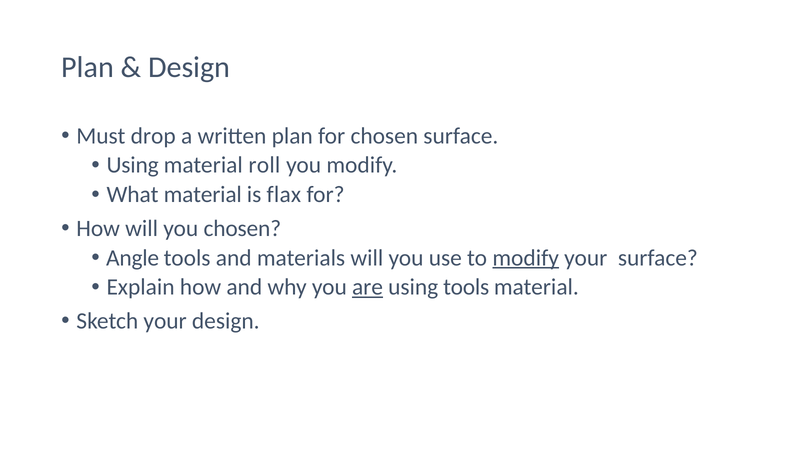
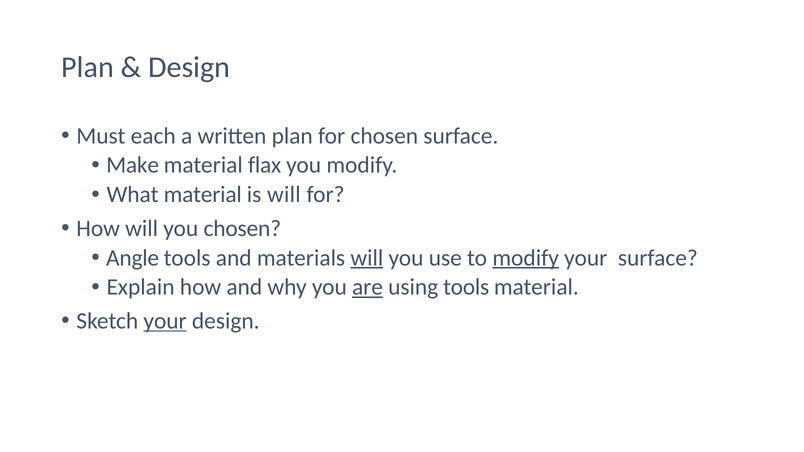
drop: drop -> each (153, 136)
Using: Using -> Make (133, 165)
roll: roll -> flax (265, 165)
is flax: flax -> will (284, 195)
will underline: none -> present (367, 258)
your underline: none -> present (165, 321)
